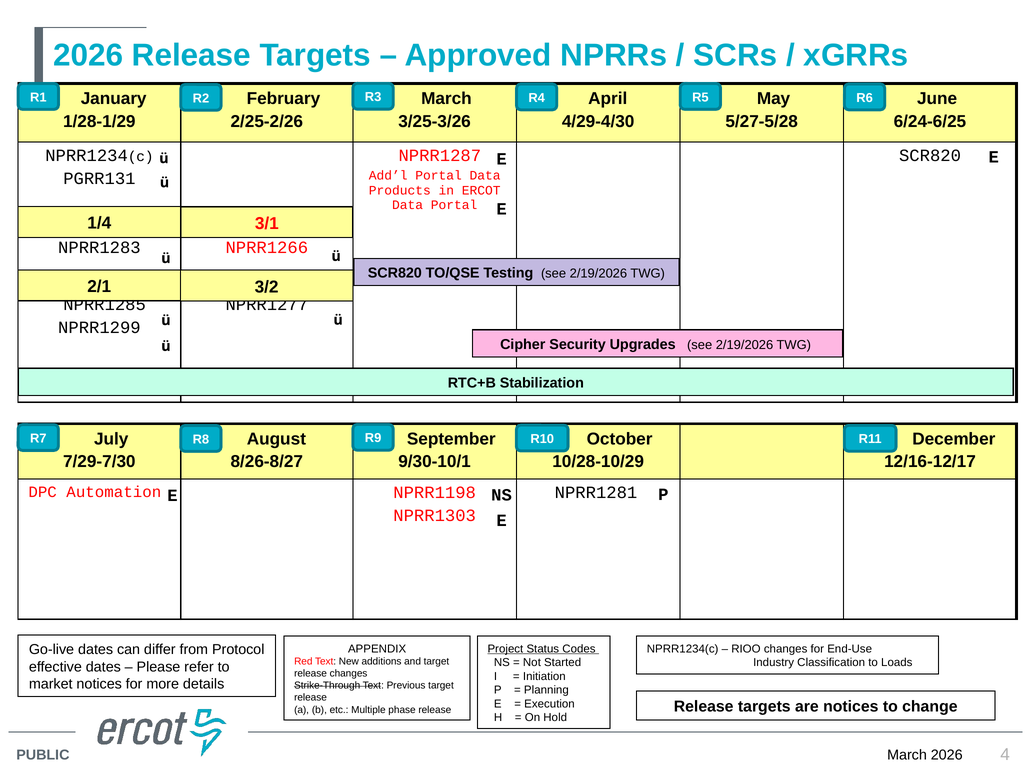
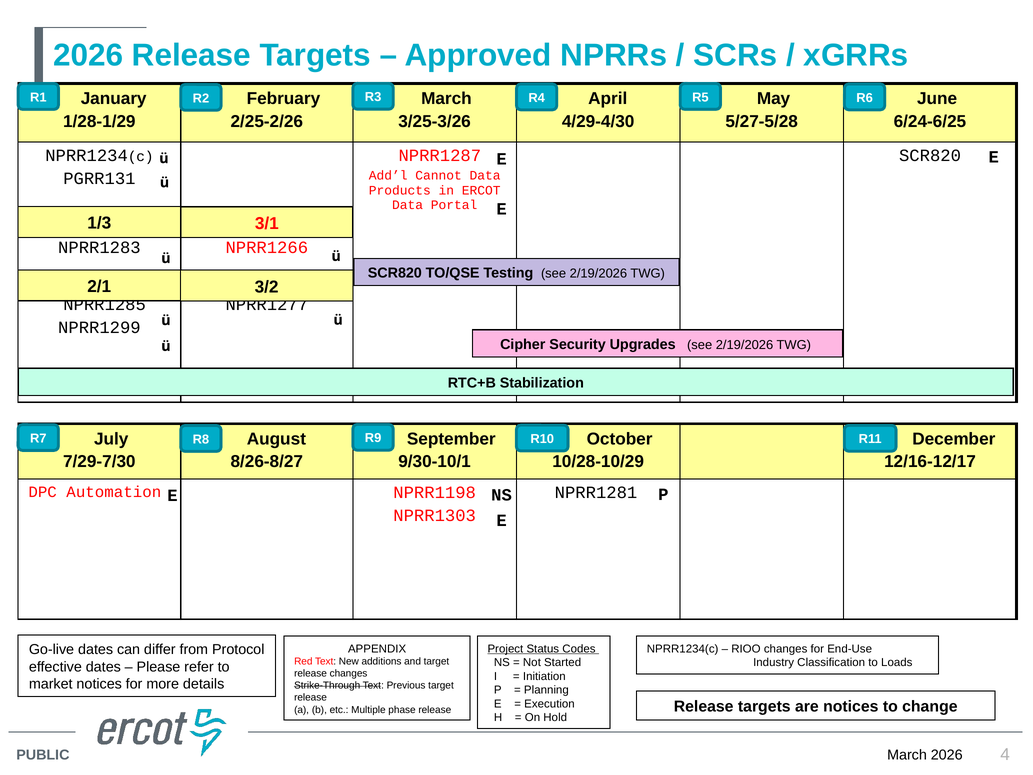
Add’l Portal: Portal -> Cannot (439, 176)
1/4: 1/4 -> 1/3 (99, 223)
